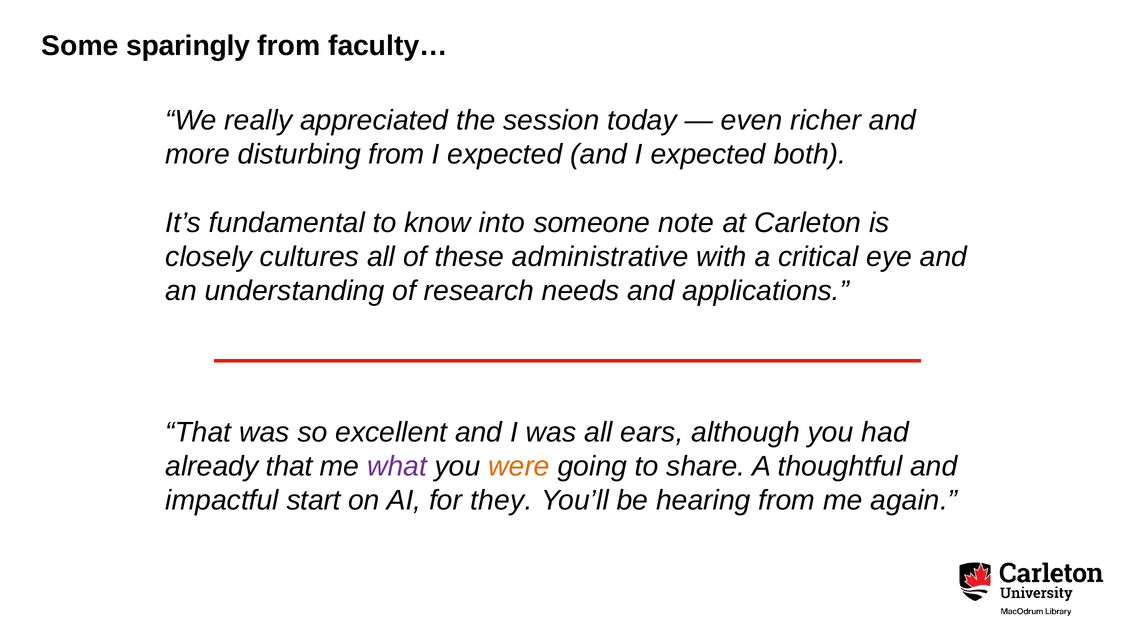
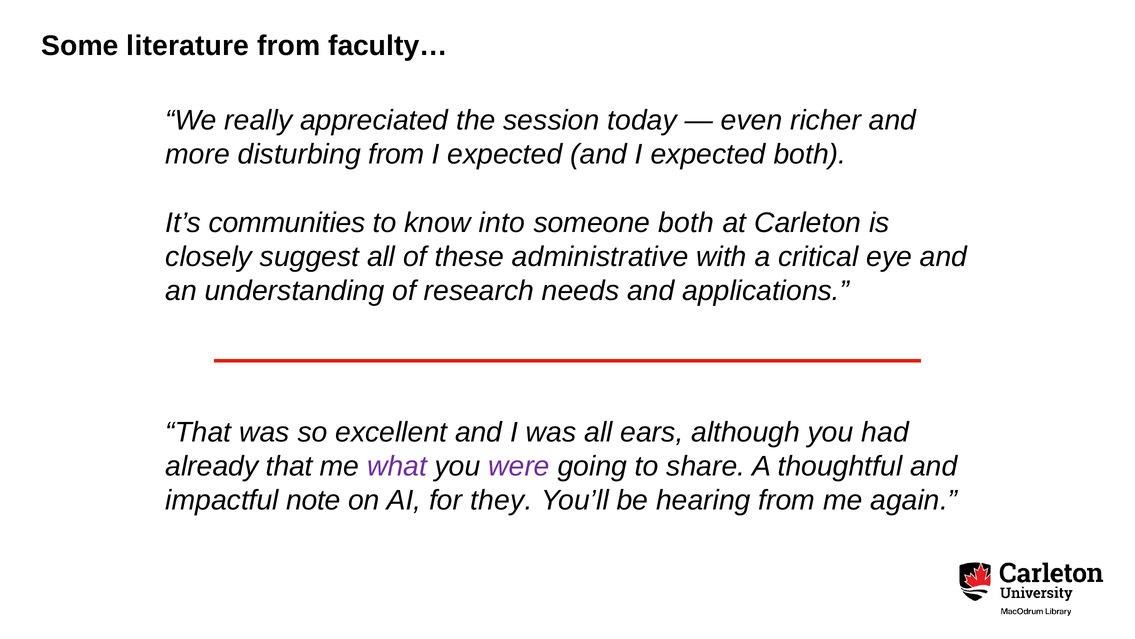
sparingly: sparingly -> literature (188, 46)
fundamental: fundamental -> communities (287, 222)
someone note: note -> both (686, 222)
cultures: cultures -> suggest (310, 257)
were colour: orange -> purple (519, 466)
start: start -> note (314, 500)
